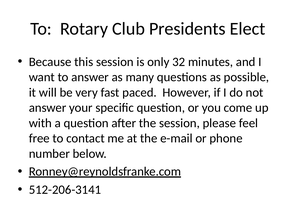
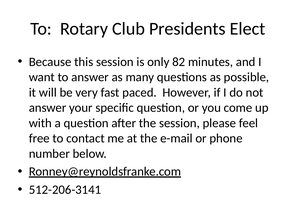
32: 32 -> 82 (179, 62)
